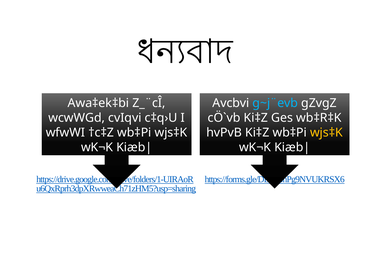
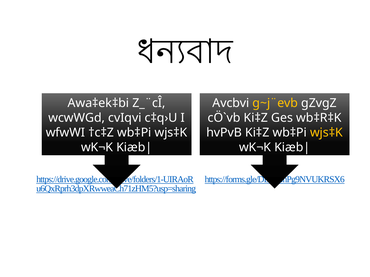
g~j¨evb colour: light blue -> yellow (275, 103)
